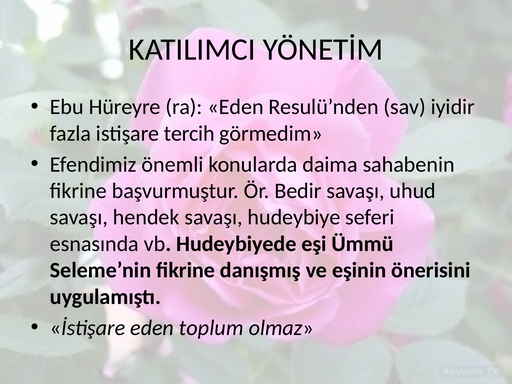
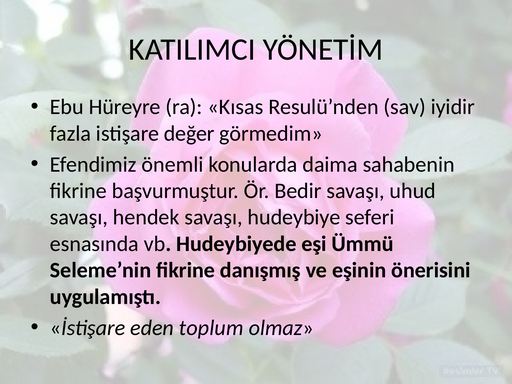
ra Eden: Eden -> Kısas (236, 107)
tercih: tercih -> değer (189, 133)
